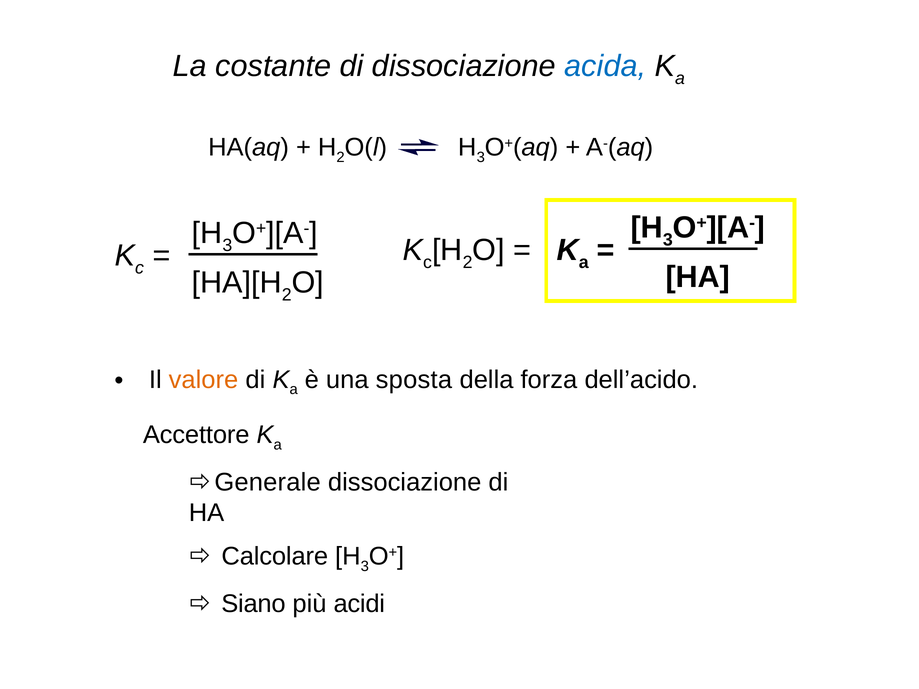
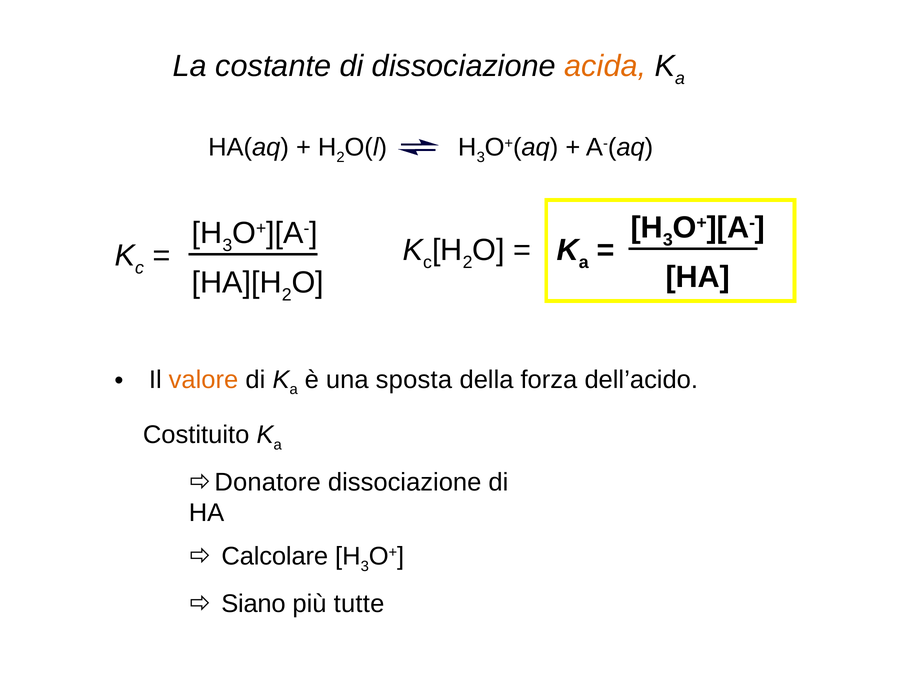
acida colour: blue -> orange (605, 66)
Accettore: Accettore -> Costituito (196, 435)
Generale: Generale -> Donatore (268, 483)
acidi: acidi -> tutte (359, 604)
